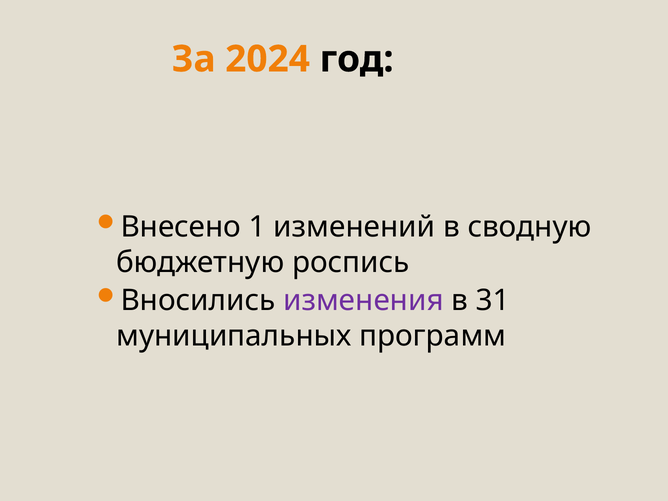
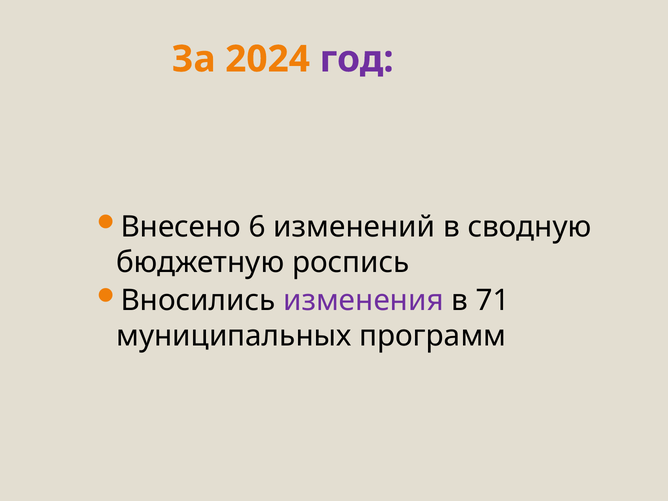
год colour: black -> purple (357, 59)
1: 1 -> 6 (257, 227)
31: 31 -> 71 (493, 300)
